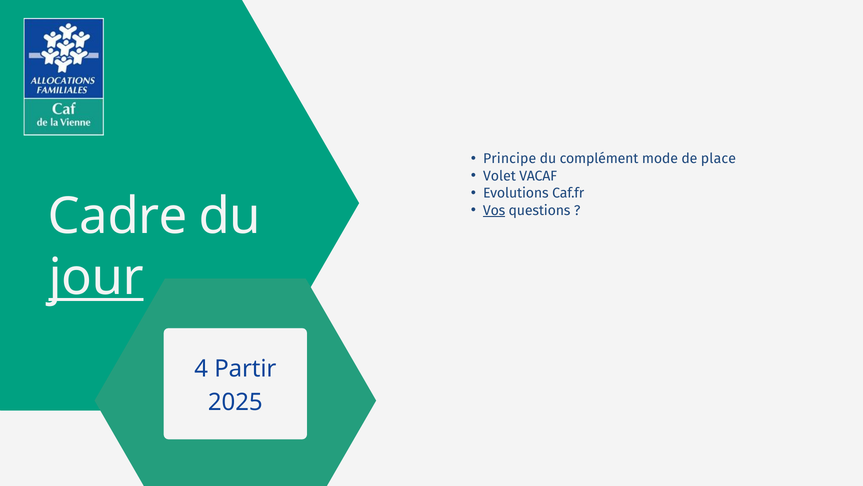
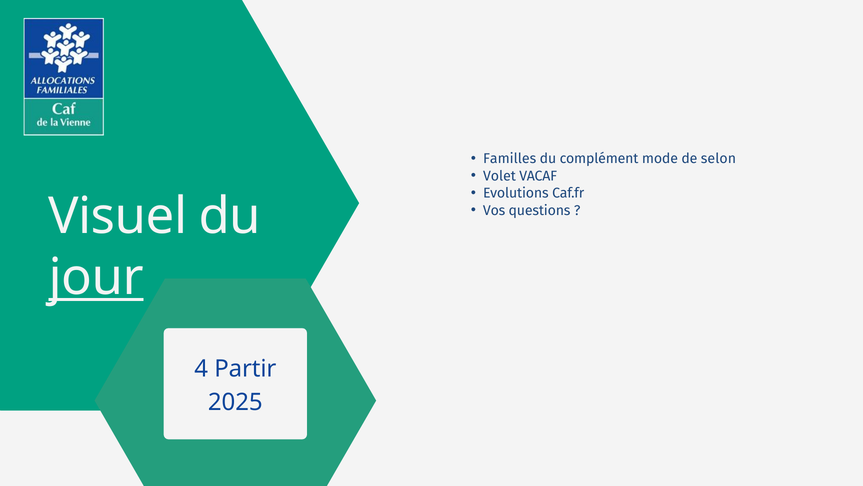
Principe: Principe -> Familles (510, 159)
place: place -> selon (718, 159)
Cadre: Cadre -> Visuel (118, 216)
Vos underline: present -> none (494, 210)
